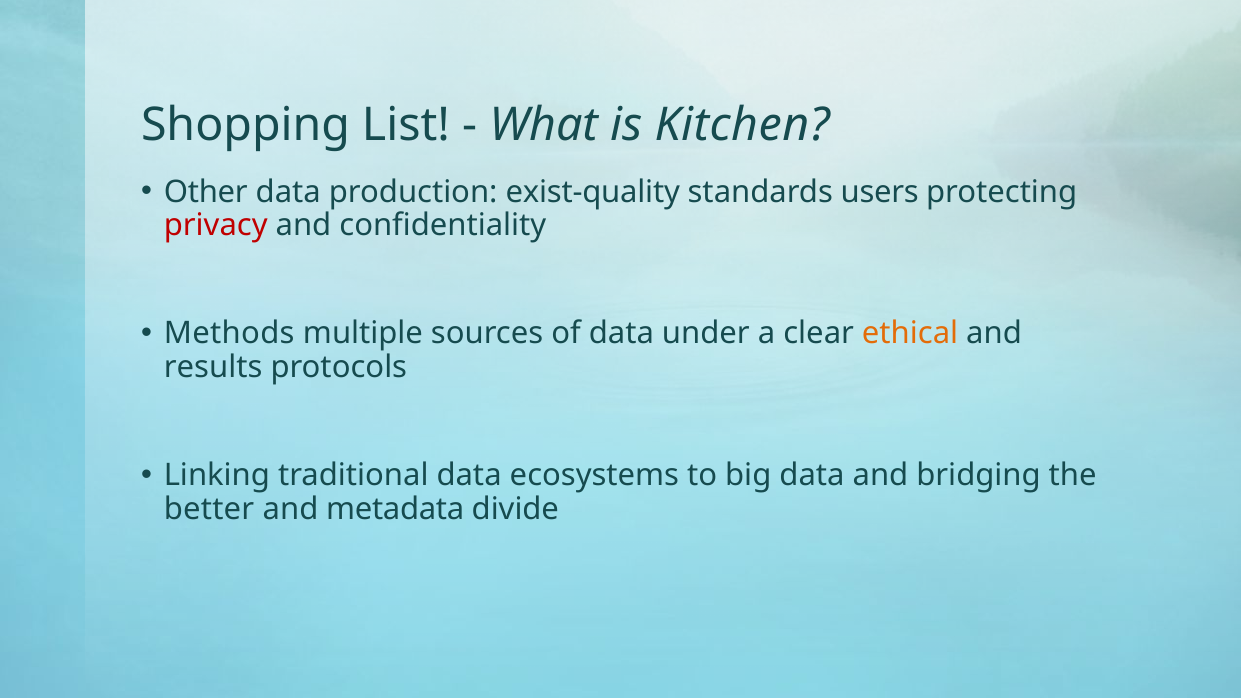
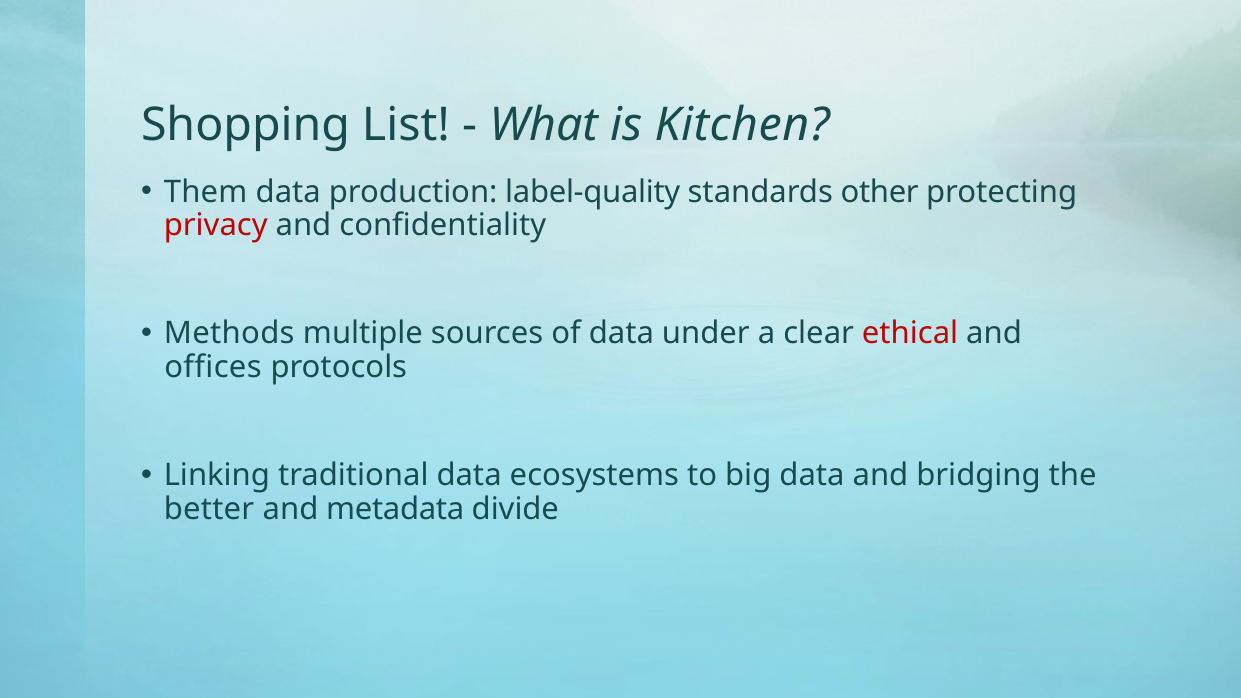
Other: Other -> Them (206, 192)
exist-quality: exist-quality -> label-quality (593, 192)
users: users -> other (880, 192)
ethical colour: orange -> red (910, 334)
results: results -> offices (213, 367)
